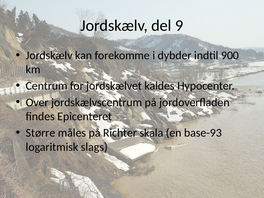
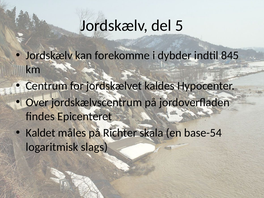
9: 9 -> 5 (179, 26)
900: 900 -> 845 (230, 55)
Større: Større -> Kaldet (41, 133)
base-93: base-93 -> base-54 (203, 133)
